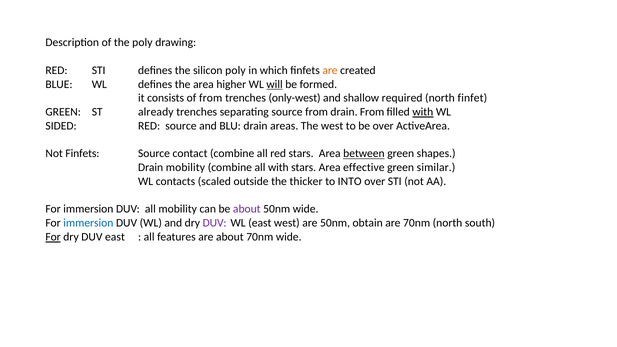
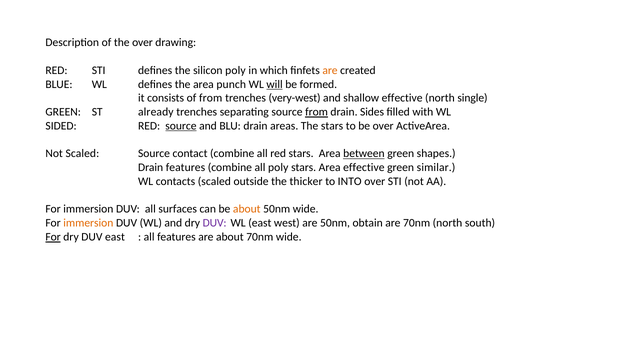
the poly: poly -> over (142, 43)
higher: higher -> punch (231, 84)
only-west: only-west -> very-west (295, 98)
shallow required: required -> effective (402, 98)
finfet: finfet -> single (472, 98)
from underline: none -> present (317, 112)
drain From: From -> Sides (372, 112)
with underline: present -> none (423, 112)
source underline: none -> present (181, 126)
The west: west -> stars (332, 126)
Not Finfets: Finfets -> Scaled (82, 154)
Drain mobility: mobility -> features (185, 168)
all with: with -> poly (278, 168)
all mobility: mobility -> surfaces (178, 209)
about colour: purple -> orange (247, 209)
immersion colour: blue -> orange (88, 223)
